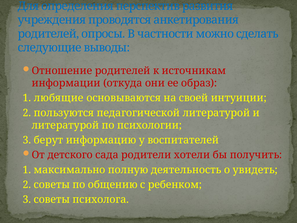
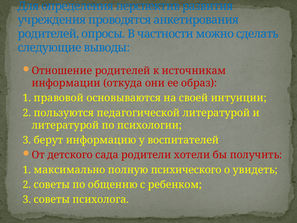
любящие: любящие -> правовой (59, 98)
деятельность: деятельность -> психического (186, 170)
